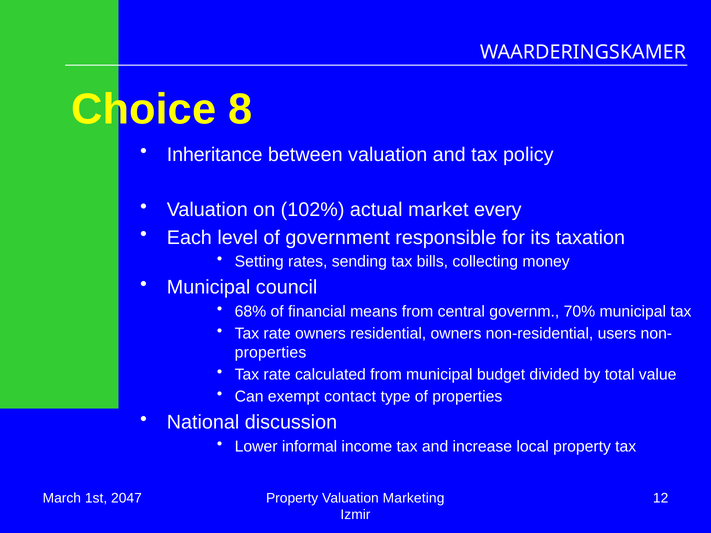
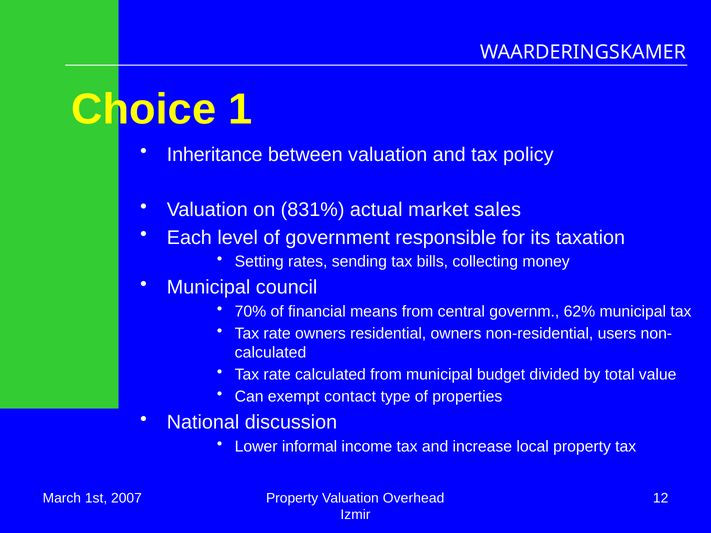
8: 8 -> 1 (240, 110)
102%: 102% -> 831% (313, 210)
every: every -> sales (498, 210)
68%: 68% -> 70% (250, 312)
70%: 70% -> 62% (579, 312)
properties: properties -> calculated (271, 353)
2047: 2047 -> 2007 (126, 498)
Marketing: Marketing -> Overhead (414, 498)
